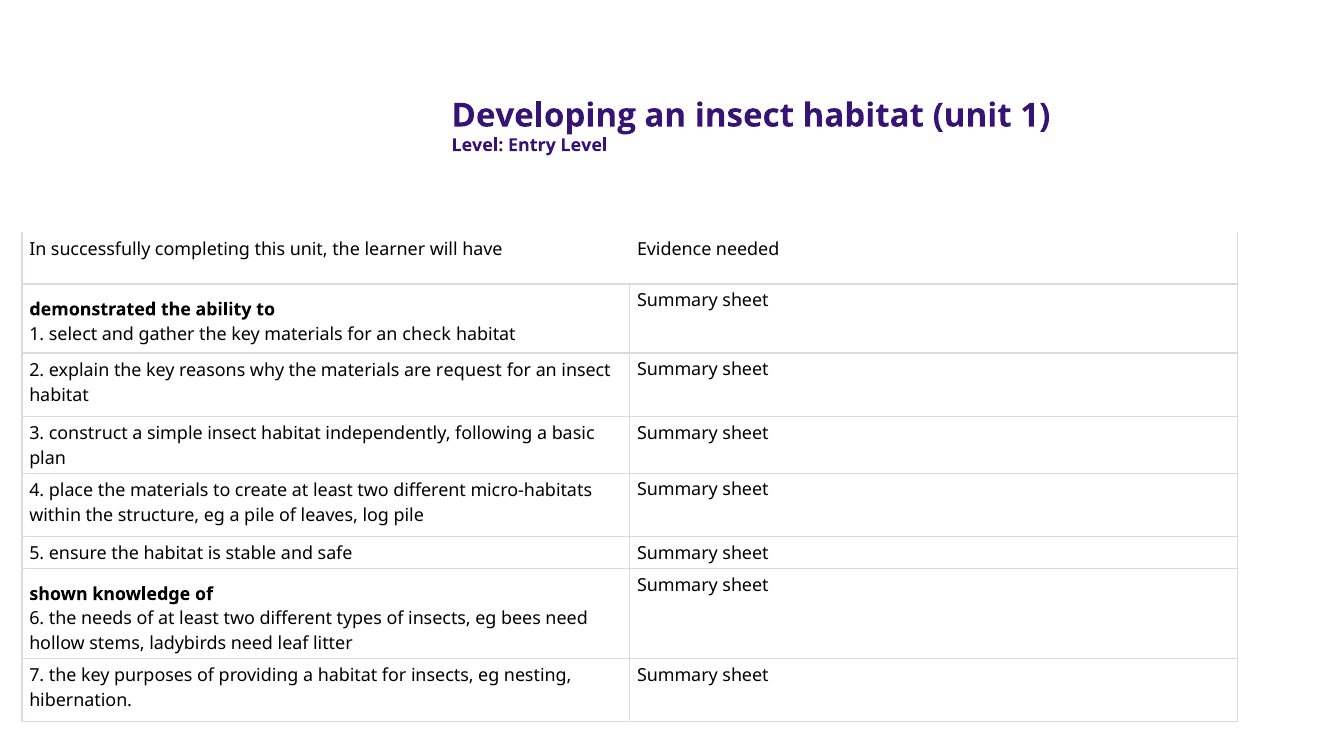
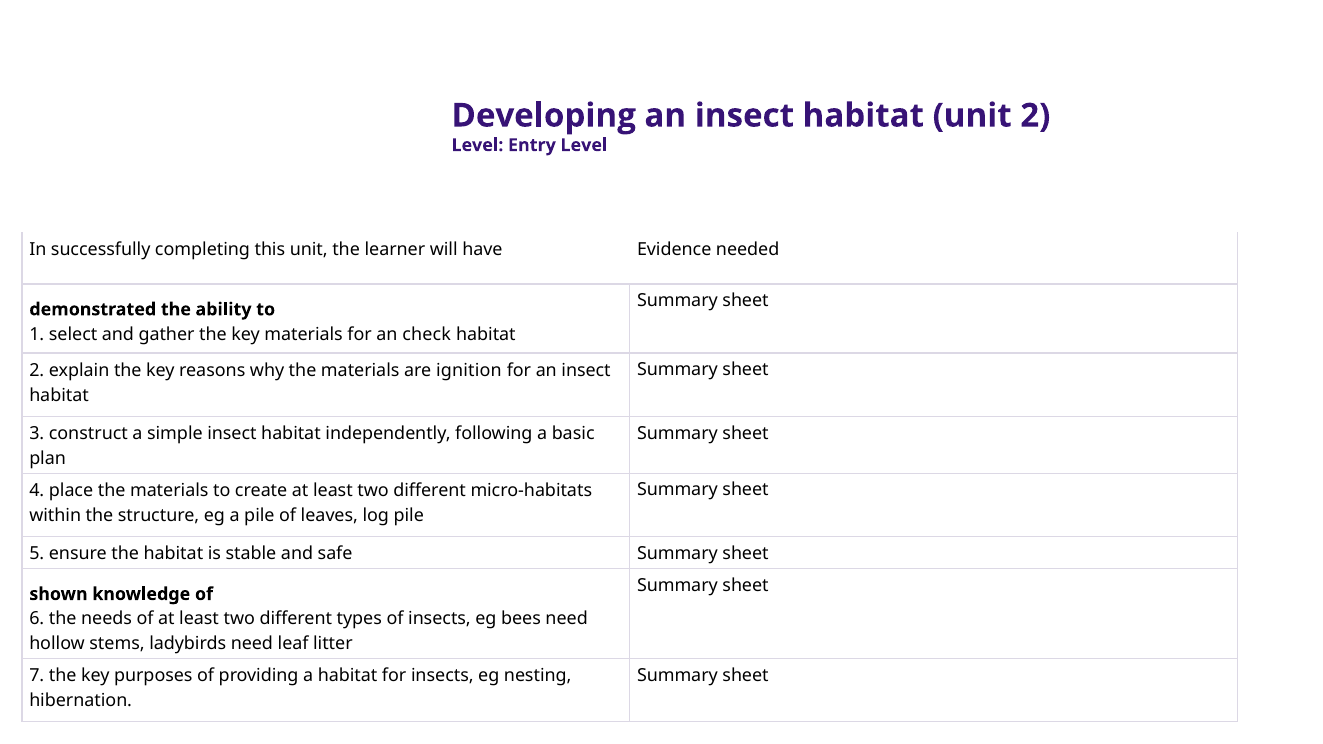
unit 1: 1 -> 2 (1035, 116)
request: request -> ignition (469, 371)
